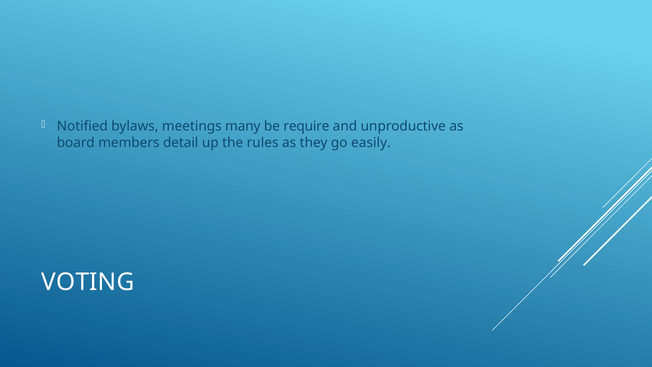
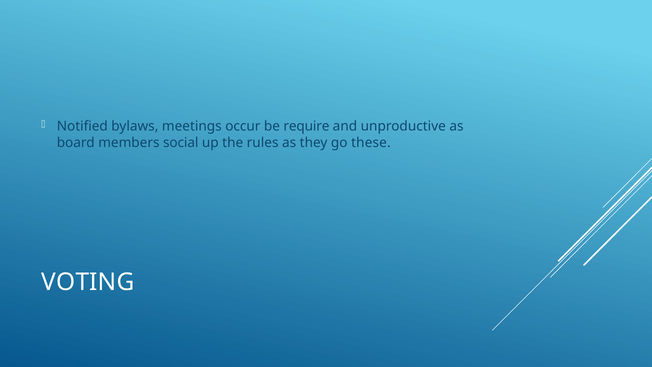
many: many -> occur (243, 126)
detail: detail -> social (181, 142)
easily: easily -> these (371, 142)
